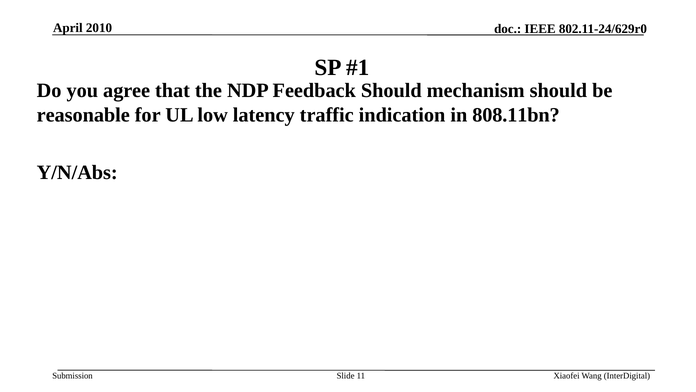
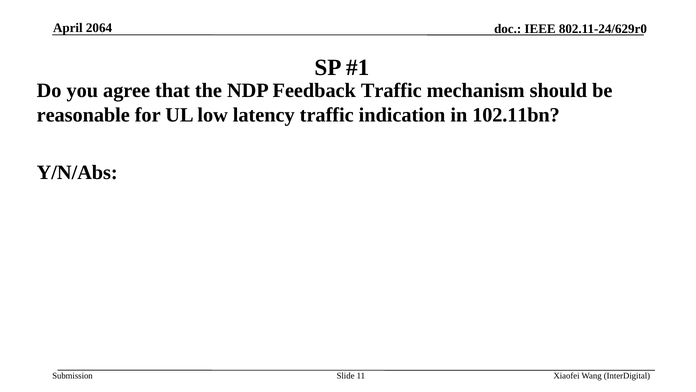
2010: 2010 -> 2064 (99, 28)
Feedback Should: Should -> Traffic (391, 90)
808.11bn: 808.11bn -> 102.11bn (516, 115)
